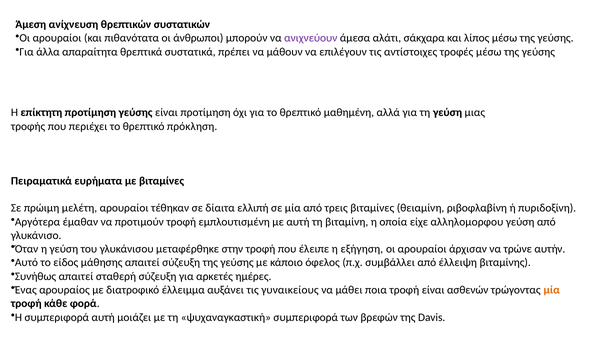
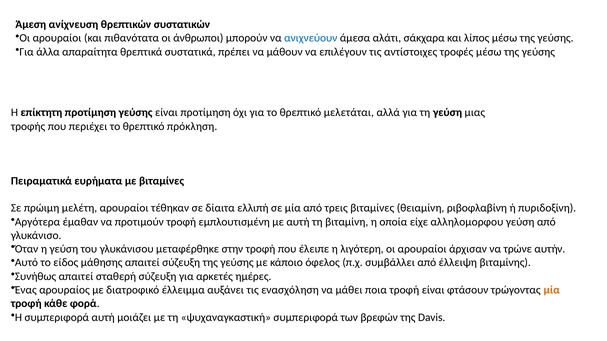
ανιχνεύουν colour: purple -> blue (311, 38)
μαθημένη: μαθημένη -> μελετάται (349, 113)
εξήγηση: εξήγηση -> λιγότερη (362, 249)
γυναικείους: γυναικείους -> ενασχόληση (290, 290)
ασθενών: ασθενών -> φτάσουν (468, 290)
